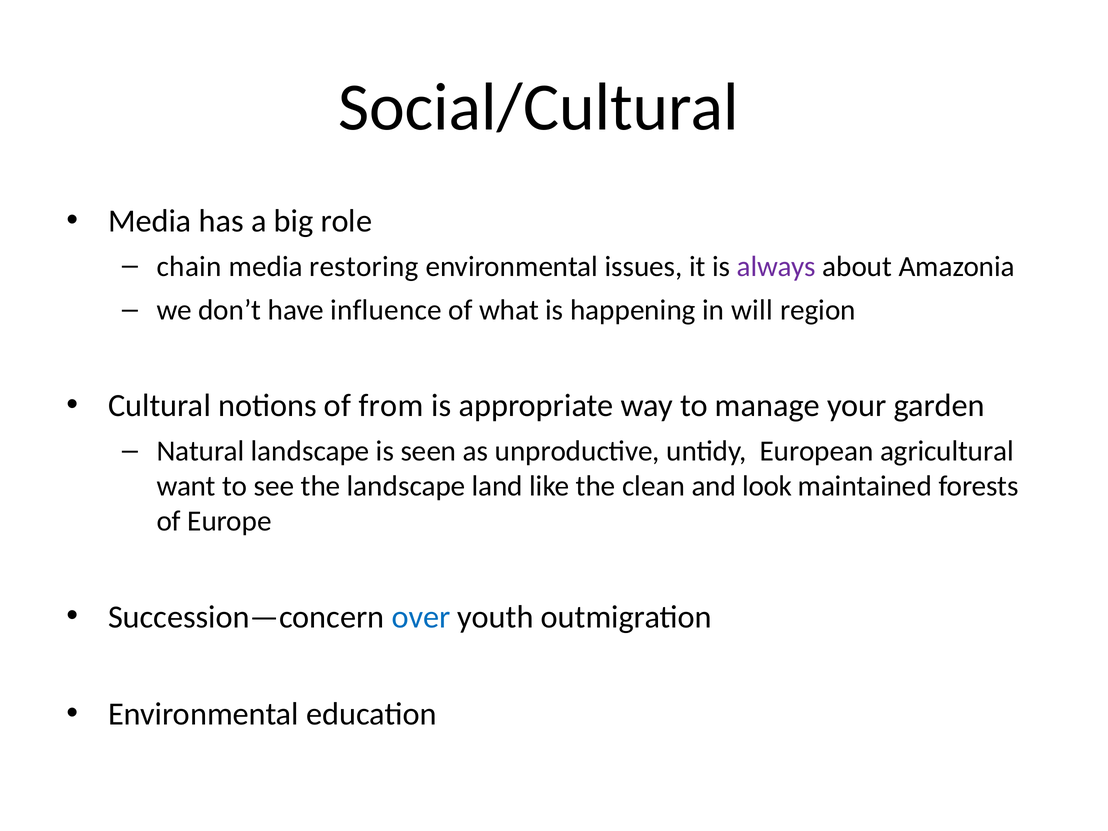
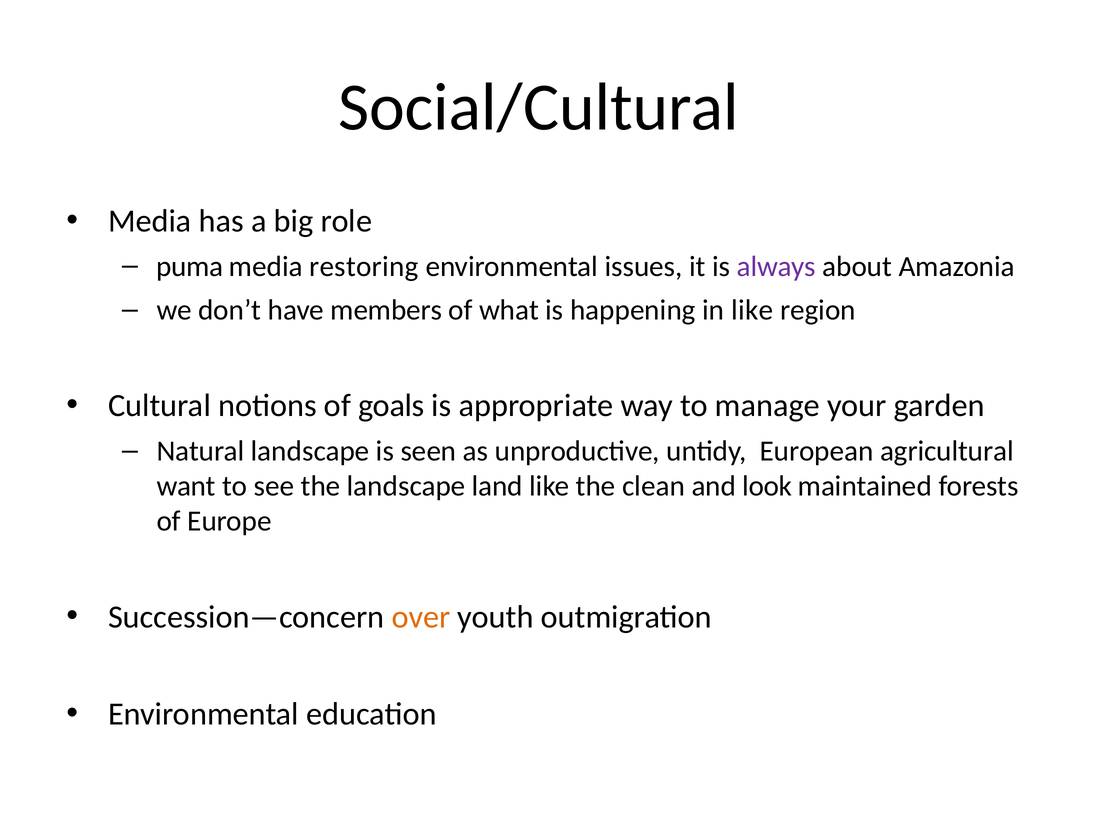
chain: chain -> puma (190, 266)
influence: influence -> members (386, 310)
in will: will -> like (752, 310)
from: from -> goals (391, 406)
over colour: blue -> orange (421, 617)
